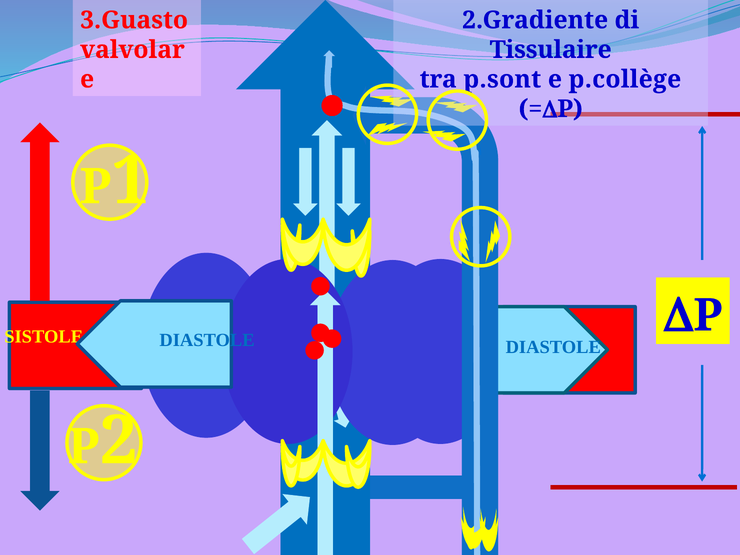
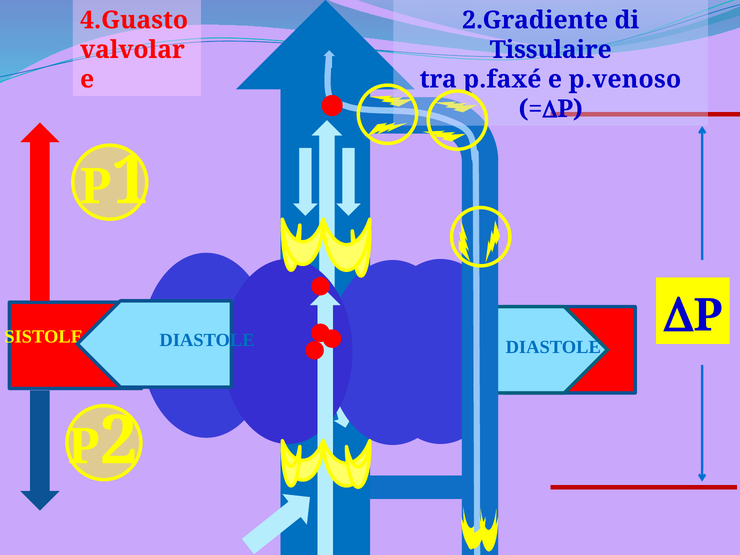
3.Guasto: 3.Guasto -> 4.Guasto (134, 20)
p.sont: p.sont -> p.faxé (502, 79)
p.collège: p.collège -> p.venoso (625, 79)
